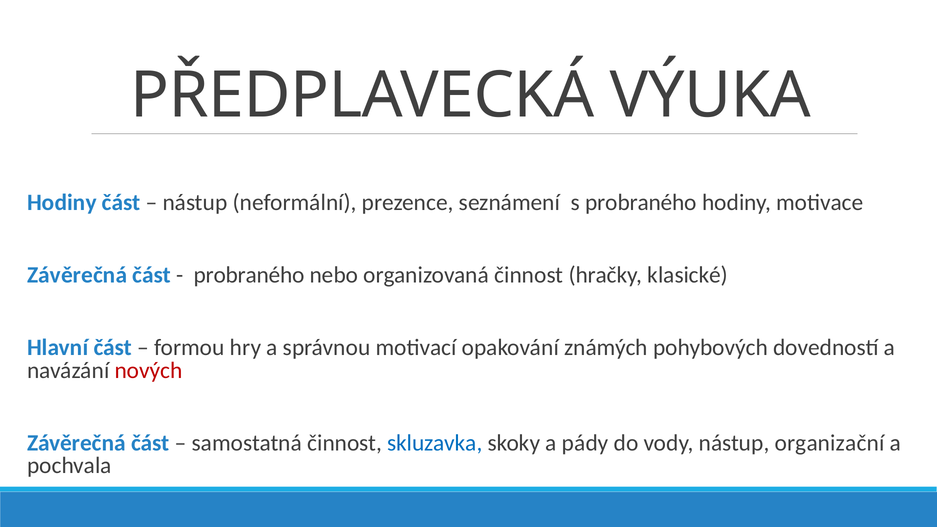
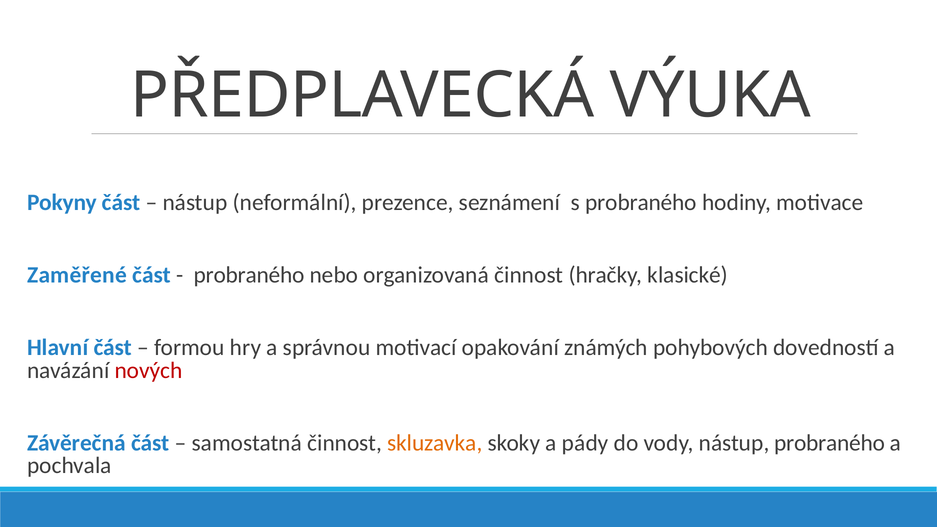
Hodiny: Hodiny -> Pokyny (62, 202)
Závěrečná: Závěrečná -> Zaměřené (77, 275)
skluzavka colour: blue -> orange (435, 443)
nástup organizační: organizační -> probraného (830, 443)
